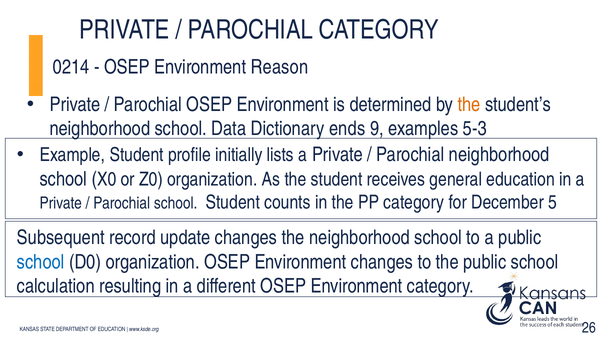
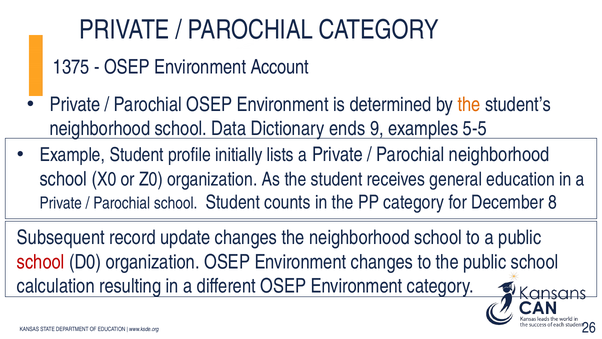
0214: 0214 -> 1375 (71, 67)
Reason: Reason -> Account (280, 67)
5-3: 5-3 -> 5-5 (475, 129)
5: 5 -> 8 (553, 202)
school colour: blue -> red (41, 262)
